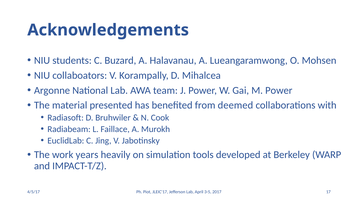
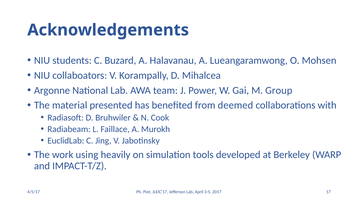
M Power: Power -> Group (279, 90)
years: years -> using (87, 155)
